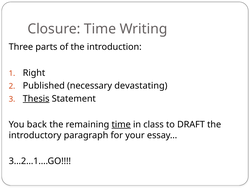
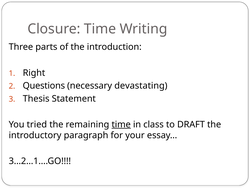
Published: Published -> Questions (44, 86)
Thesis underline: present -> none (36, 98)
back: back -> tried (37, 124)
